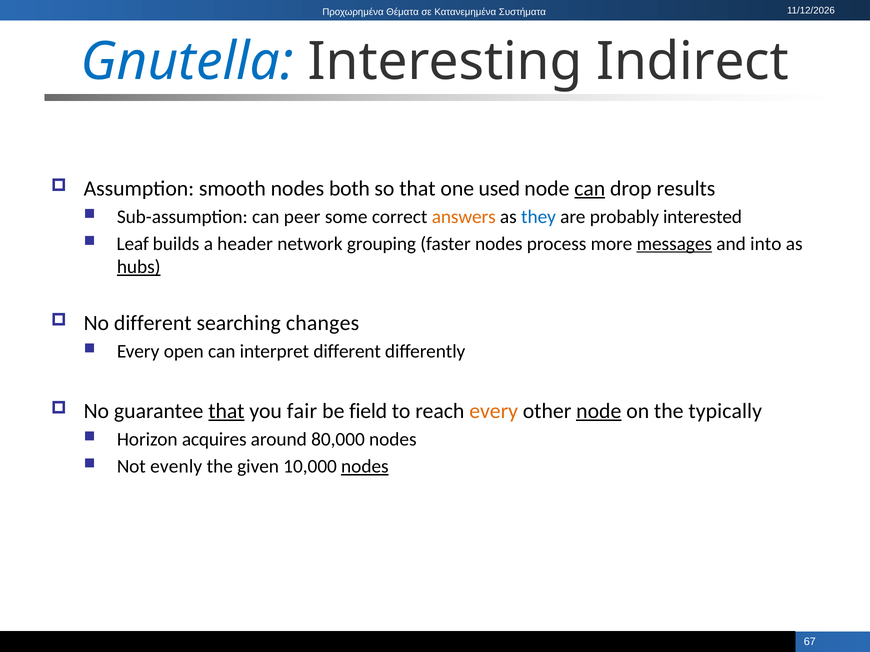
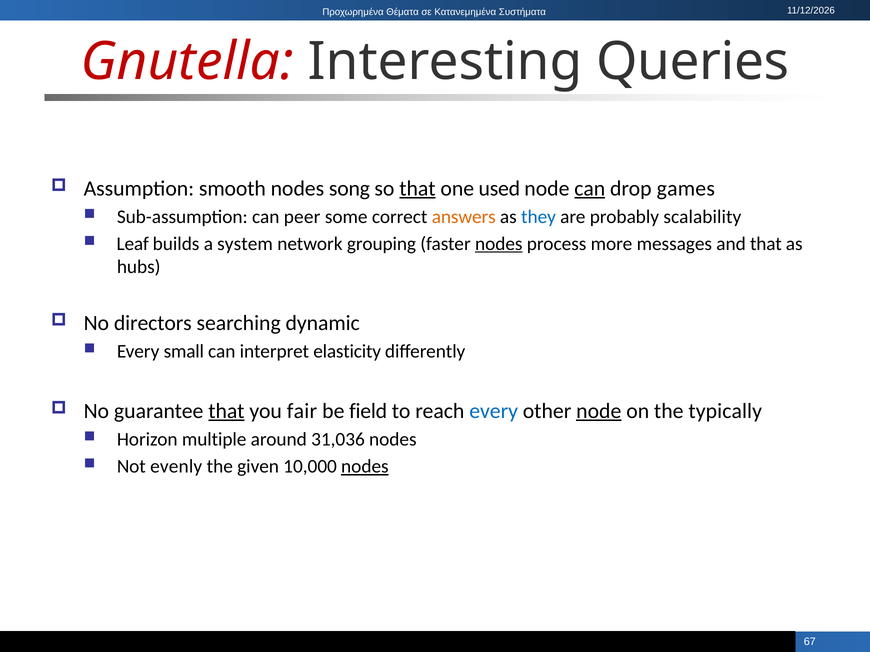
Gnutella colour: blue -> red (187, 62)
Indirect: Indirect -> Queries (693, 62)
both: both -> song (349, 189)
that underline: none -> present (417, 189)
results: results -> games (686, 189)
interested: interested -> scalability (702, 217)
header: header -> system (245, 244)
nodes underline: none -> present (499, 244)
messages underline: present -> none (674, 244)
and into: into -> that (766, 244)
hubs underline: present -> none (139, 267)
No different: different -> directors (153, 323)
changes: changes -> dynamic (323, 323)
open: open -> small (184, 352)
interpret different: different -> elasticity (347, 352)
every colour: orange -> blue (494, 411)
acquires: acquires -> multiple (214, 440)
80,000: 80,000 -> 31,036 (338, 440)
